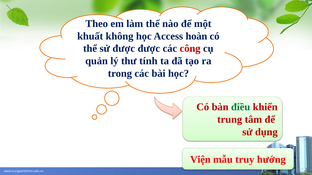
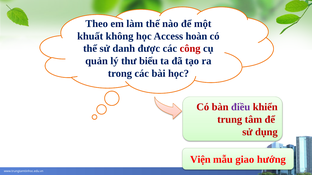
sử được: được -> danh (124, 49)
tính: tính -> biểu (149, 61)
điều colour: green -> purple (241, 107)
truy: truy -> giao (245, 160)
